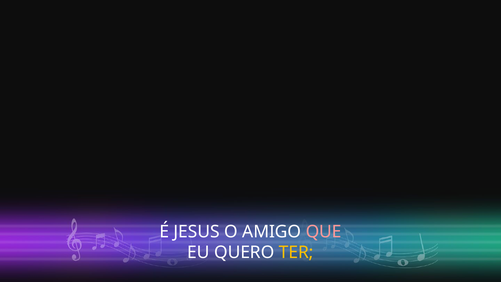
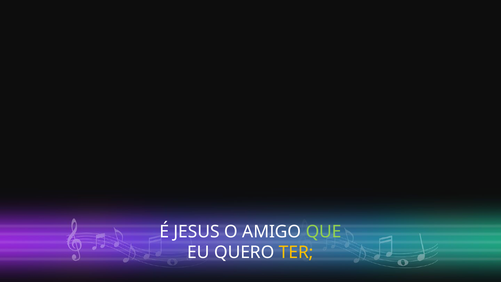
QUE colour: pink -> light green (324, 232)
